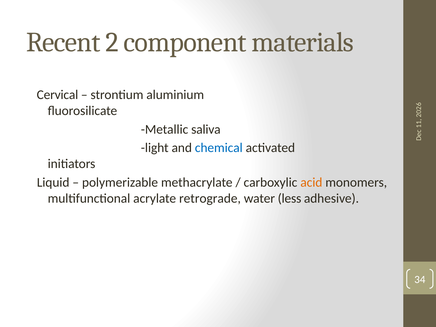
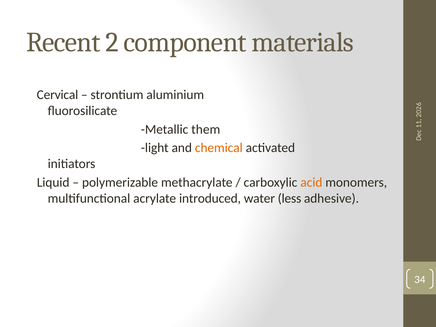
saliva: saliva -> them (206, 129)
chemical colour: blue -> orange (219, 148)
retrograde: retrograde -> introduced (210, 199)
